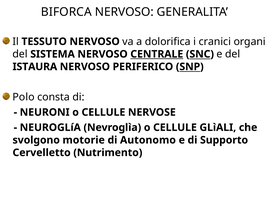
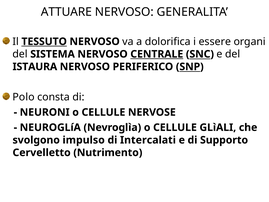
BIFORCA: BIFORCA -> ATTUARE (66, 12)
TESSUTO underline: none -> present (44, 41)
cranici: cranici -> essere (215, 41)
motorie: motorie -> impulso (84, 140)
Autonomo: Autonomo -> Intercalati (148, 140)
